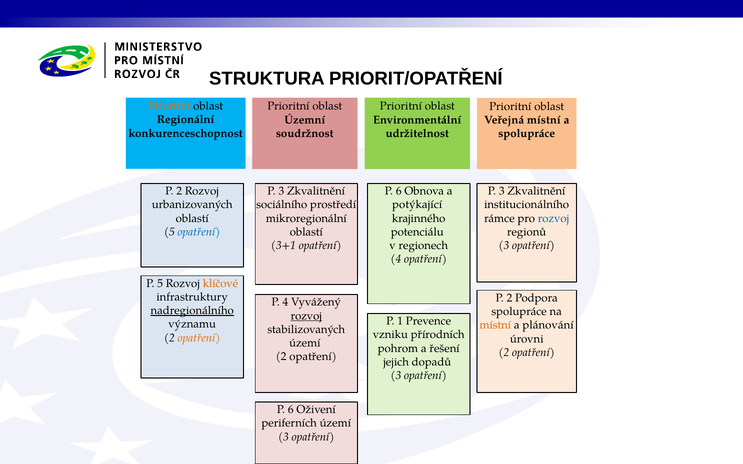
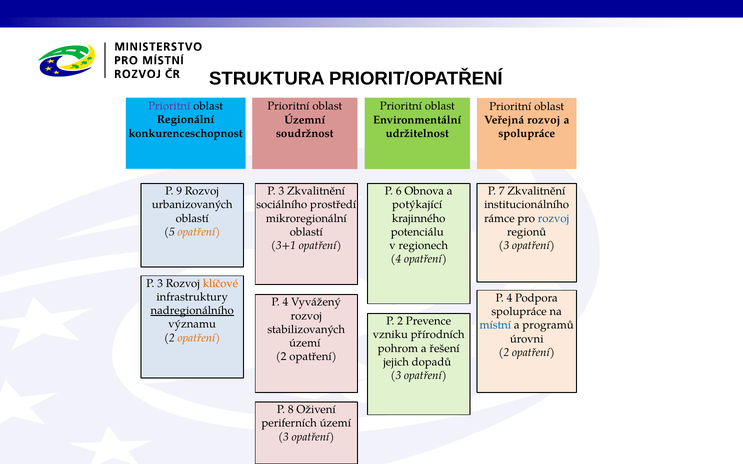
Prioritní colour: orange -> purple (169, 106)
Veřejná místní: místní -> rozvoj (544, 120)
2: 2 -> 9 (179, 191)
3: 3 -> 7 (502, 191)
opatření colour: blue -> orange (199, 232)
5: 5 -> 3 (160, 283)
2: 2 -> 4 (510, 298)
rozvoj underline: present -> none (306, 316)
P 1: 1 -> 2 (400, 321)
místní colour: orange -> blue (495, 325)
plánování: plánování -> programů (548, 325)
6: 6 -> 8 (291, 410)
